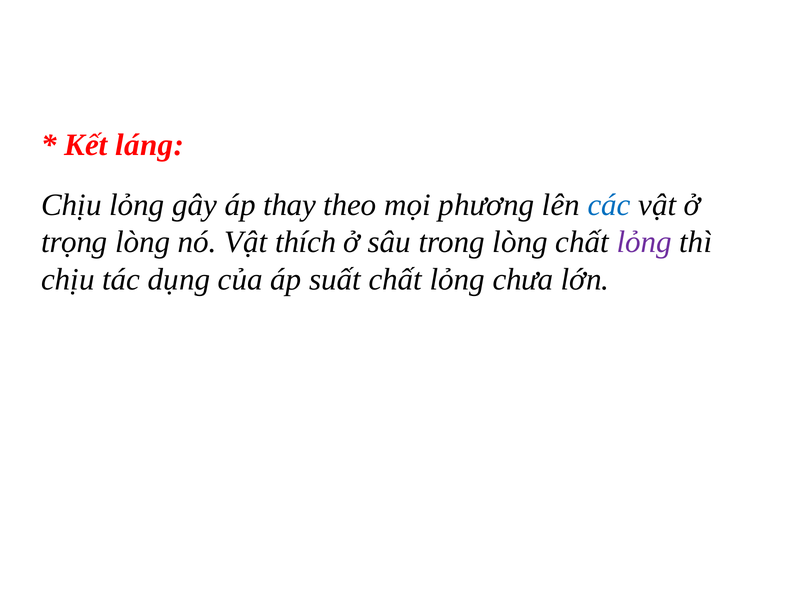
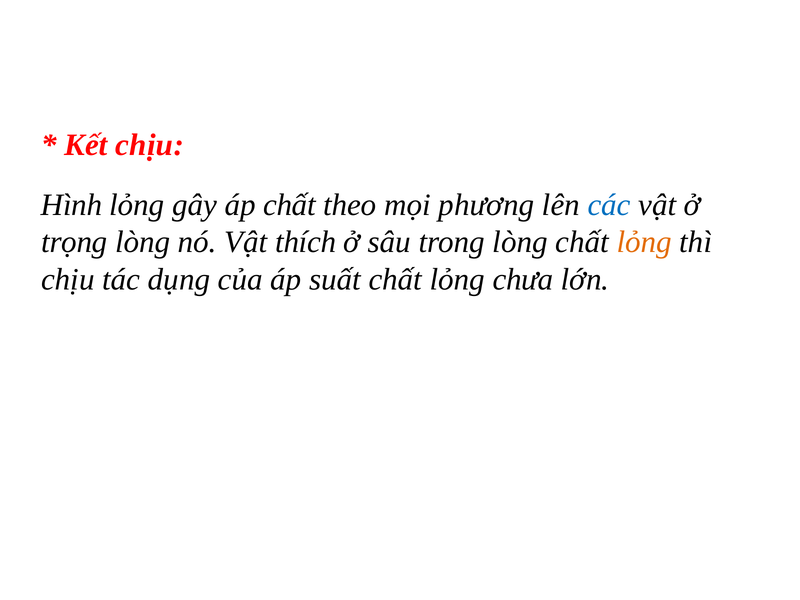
Kết láng: láng -> chịu (150, 145)
Chịu: Chịu -> Hình (72, 205)
áp thay: thay -> chất (290, 205)
lỏng colour: purple -> orange (644, 242)
